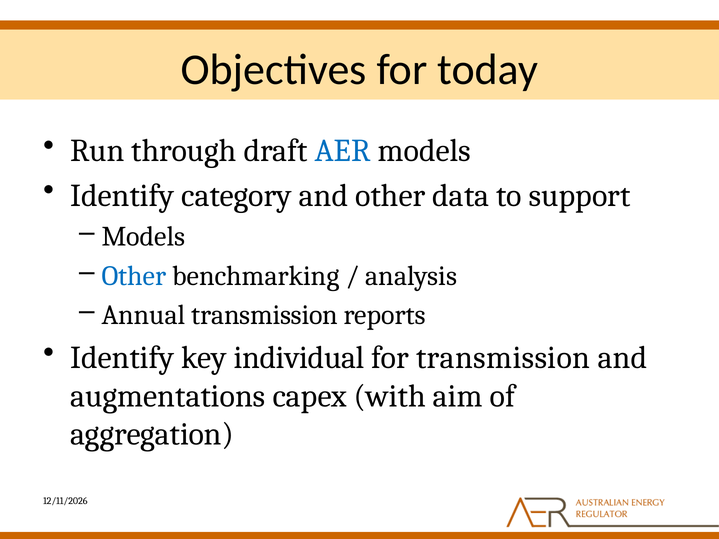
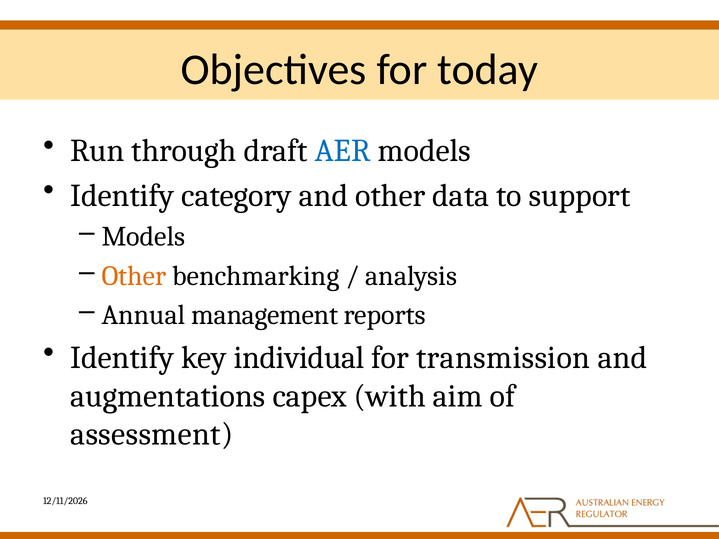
Other colour: blue -> orange (134, 276)
Annual transmission: transmission -> management (265, 315)
aggregation: aggregation -> assessment (152, 435)
